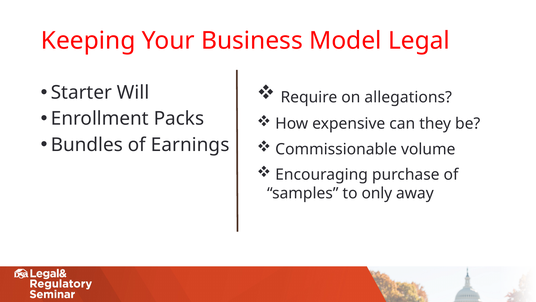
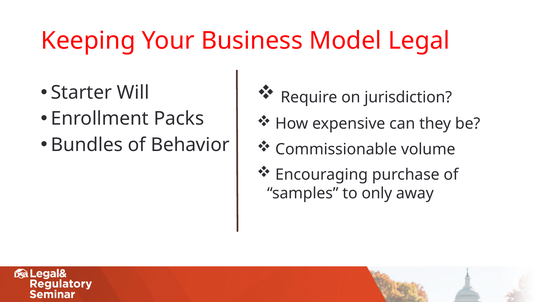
allegations: allegations -> jurisdiction (408, 97)
Earnings: Earnings -> Behavior (190, 145)
